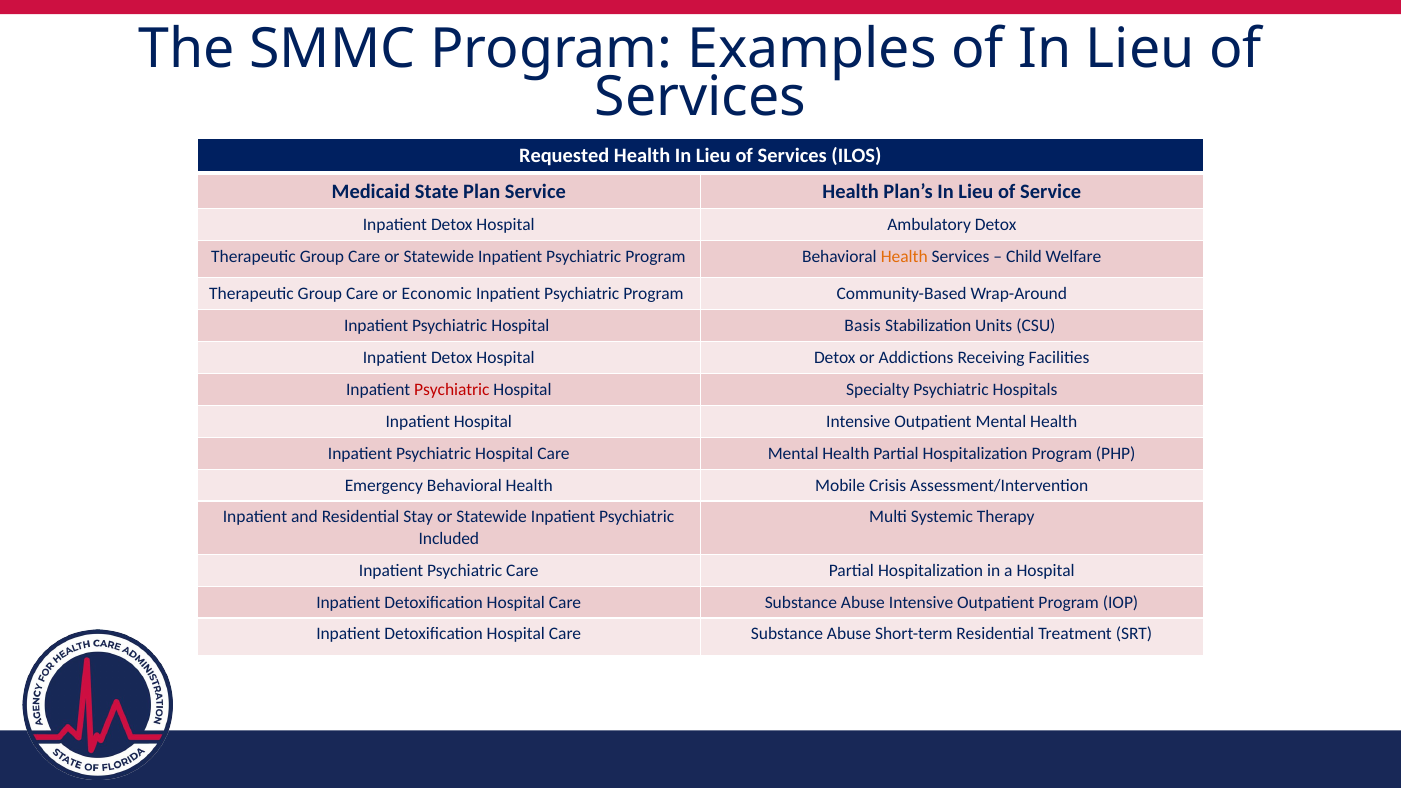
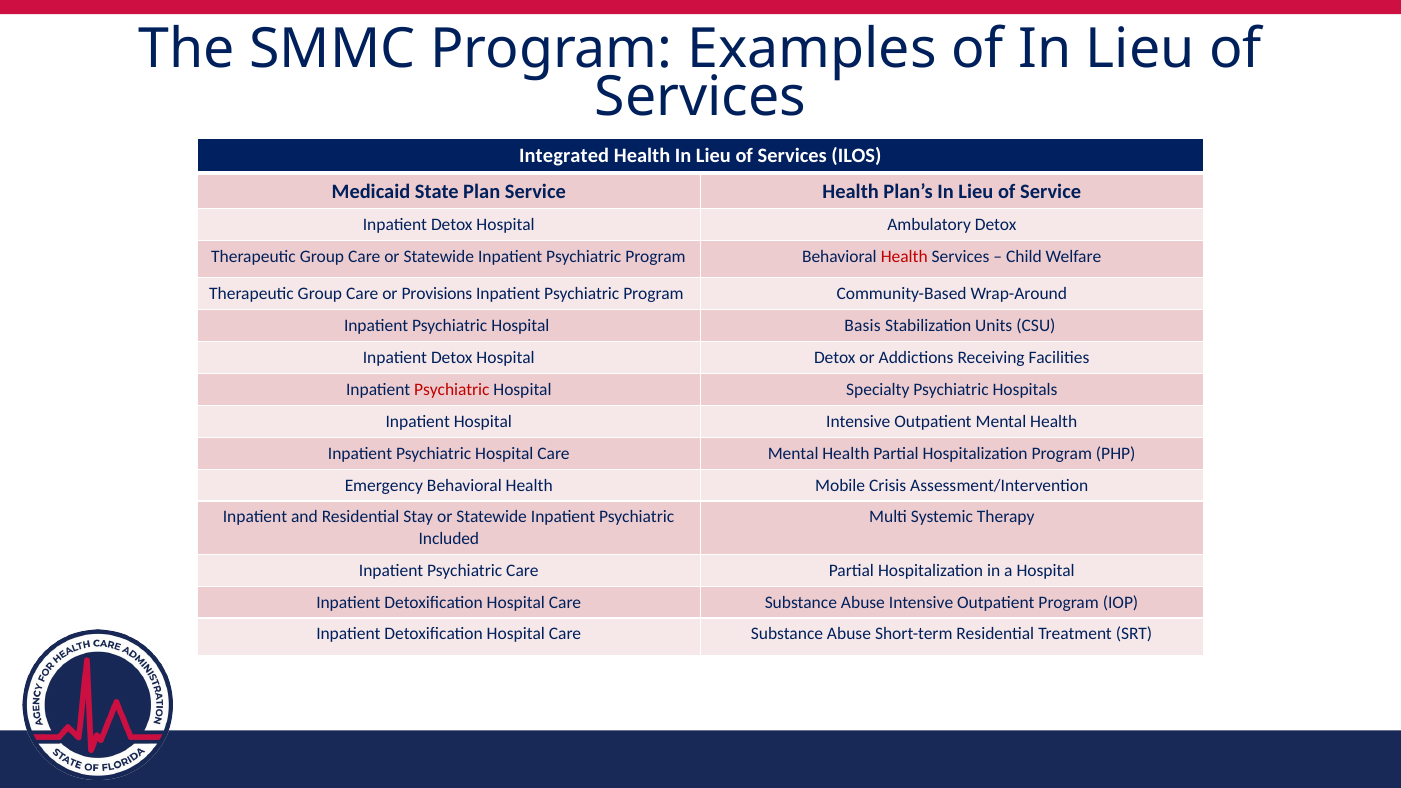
Requested: Requested -> Integrated (564, 156)
Health colour: orange -> red (904, 257)
Economic: Economic -> Provisions (437, 294)
